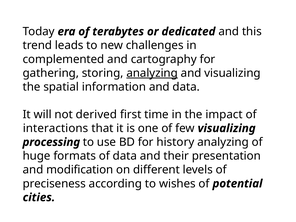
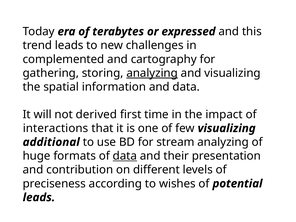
dedicated: dedicated -> expressed (189, 32)
processing: processing -> additional (51, 142)
history: history -> stream (175, 142)
data underline: none -> present (125, 156)
modification: modification -> contribution (80, 170)
cities: cities -> leads (39, 197)
